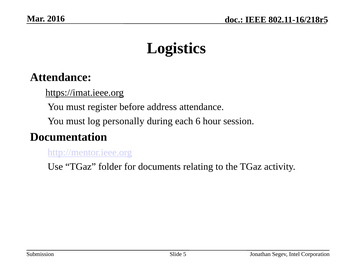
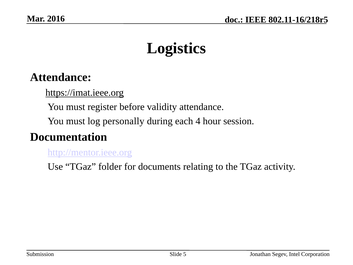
address: address -> validity (162, 107)
6: 6 -> 4 (198, 121)
